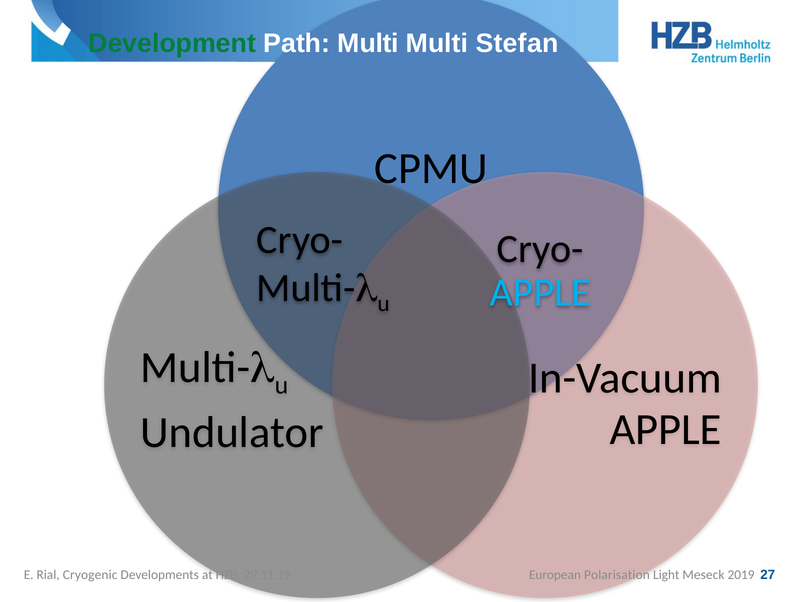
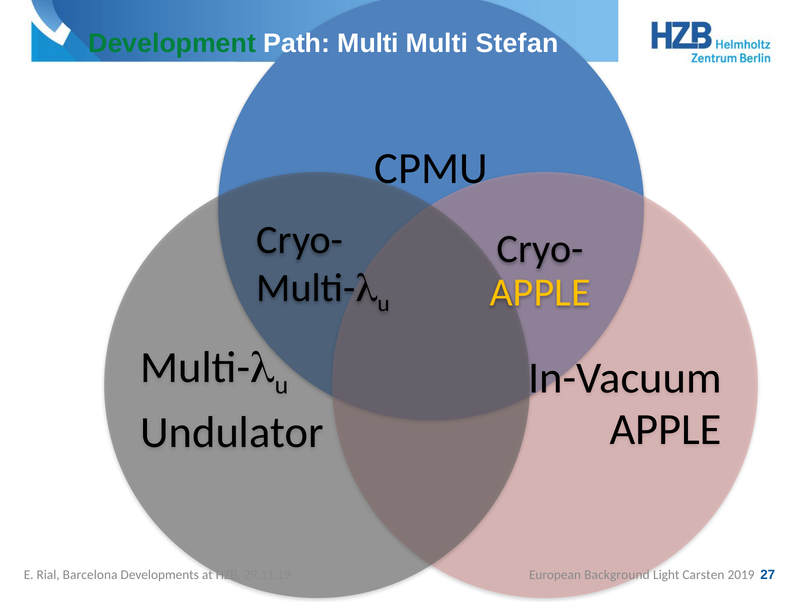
APPLE colour: light blue -> yellow (540, 292)
Cryogenic: Cryogenic -> Barcelona (90, 574)
Polarisation: Polarisation -> Background (617, 574)
Meseck: Meseck -> Carsten (703, 574)
